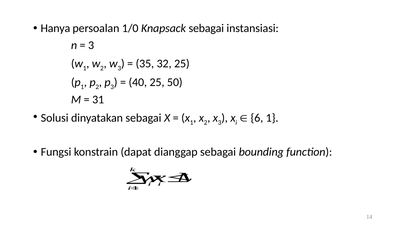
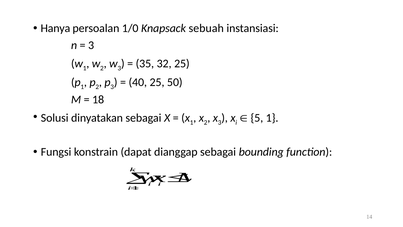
Knapsack sebagai: sebagai -> sebuah (206, 28)
31: 31 -> 18 (98, 99)
6: 6 -> 5 (257, 118)
